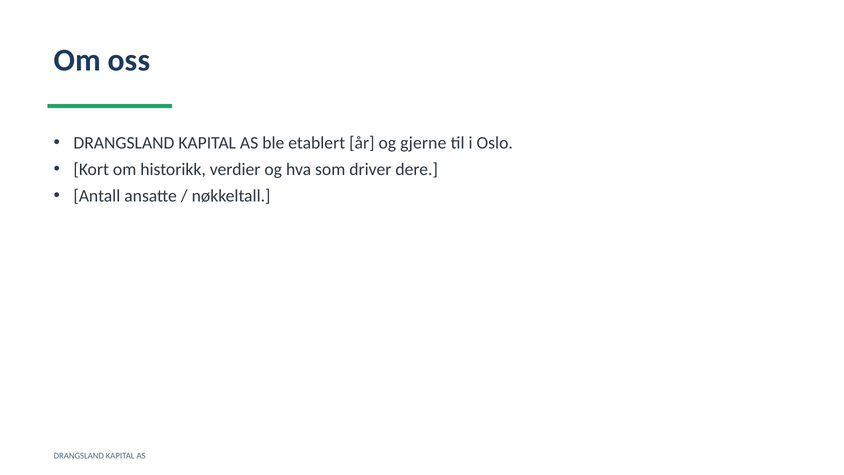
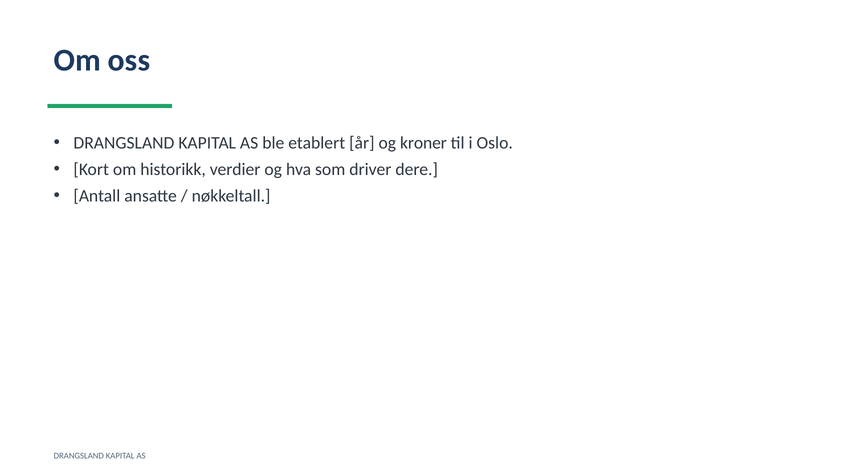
gjerne: gjerne -> kroner (423, 143)
